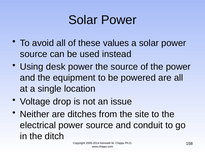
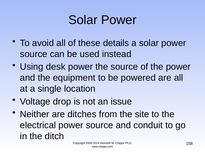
values: values -> details (116, 43)
